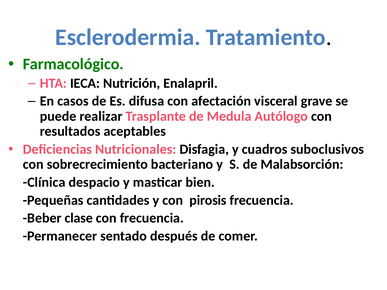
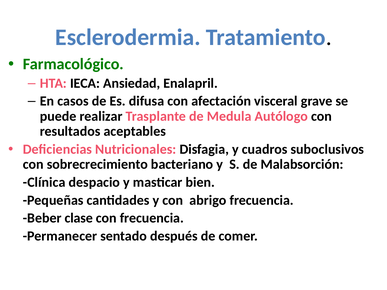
Nutrición: Nutrición -> Ansiedad (132, 83)
pirosis: pirosis -> abrigo (208, 200)
